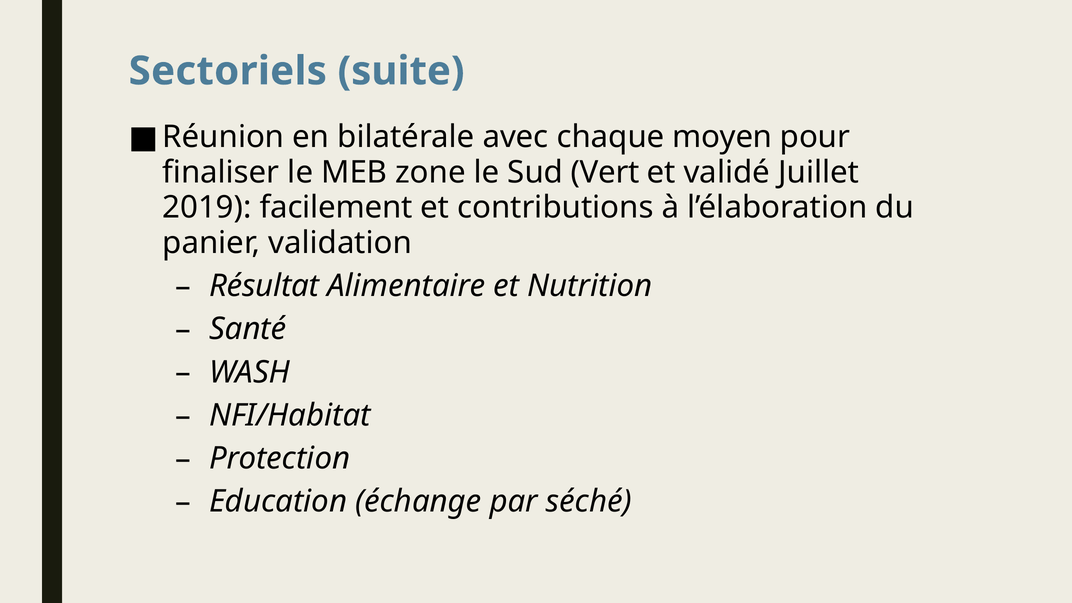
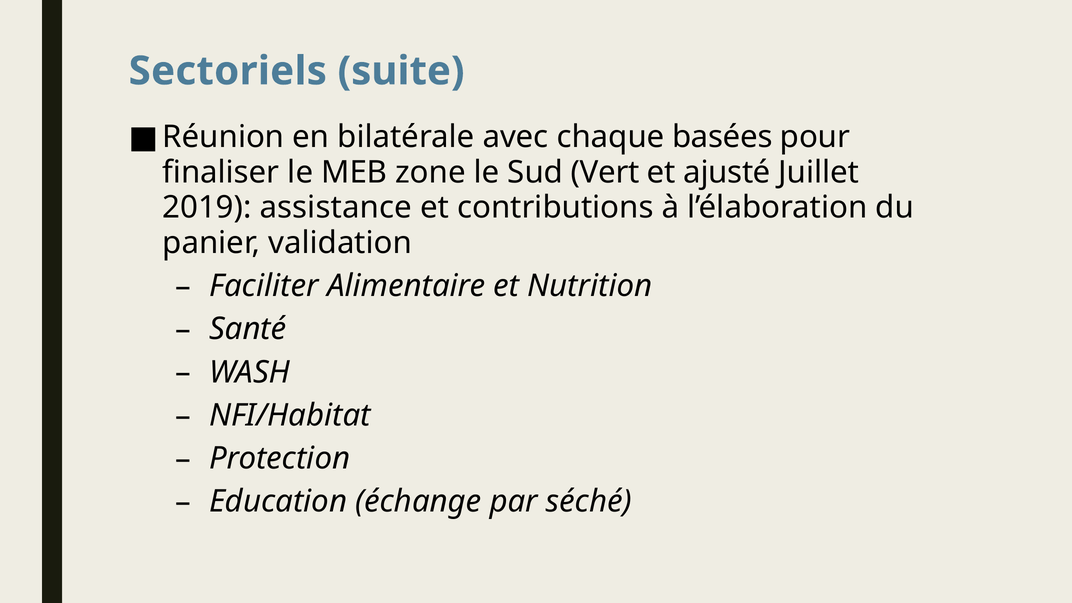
moyen: moyen -> basées (722, 137)
validé: validé -> ajusté (727, 172)
facilement: facilement -> assistance (336, 208)
Résultat: Résultat -> Faciliter (264, 286)
